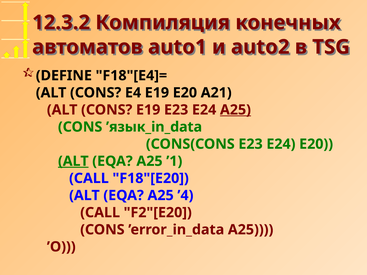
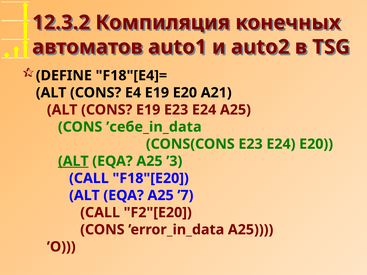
A25 underline: present -> none (235, 110)
’язык_in_data: ’язык_in_data -> ’себе_in_data (154, 127)
’1: ’1 -> ’3 (174, 161)
’4: ’4 -> ’7 (185, 196)
